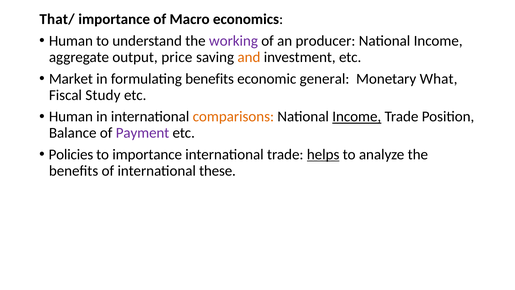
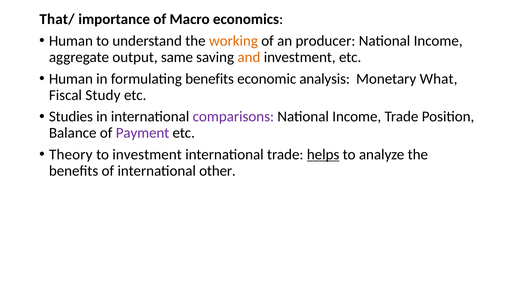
working colour: purple -> orange (233, 41)
price: price -> same (177, 57)
Market: Market -> Human (71, 79)
general: general -> analysis (325, 79)
Human: Human -> Studies (71, 117)
comparisons colour: orange -> purple (233, 117)
Income underline: present -> none (357, 117)
Policies: Policies -> Theory (71, 154)
to importance: importance -> investment (147, 154)
these: these -> other (217, 171)
